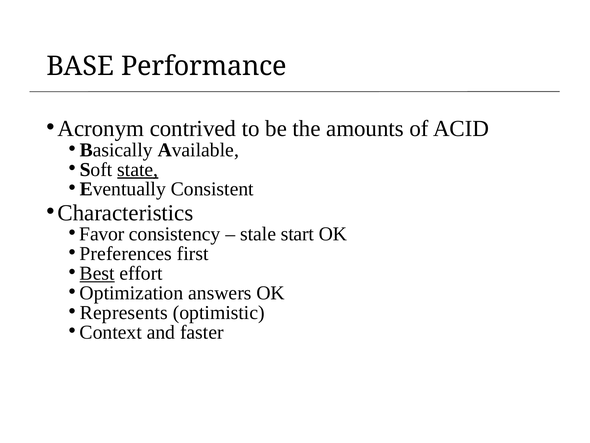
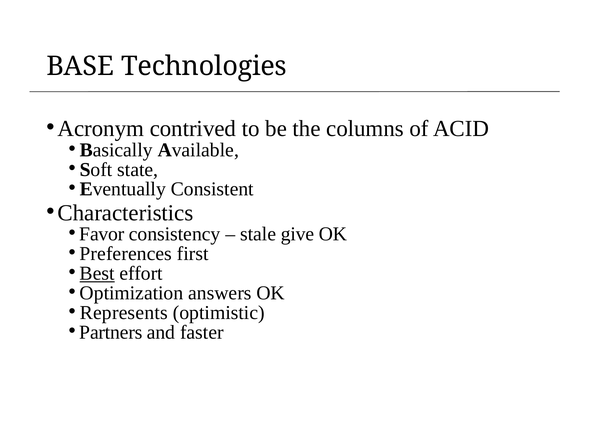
Performance: Performance -> Technologies (204, 66)
amounts: amounts -> columns (365, 129)
state underline: present -> none (138, 169)
start: start -> give (297, 234)
Context: Context -> Partners (111, 332)
